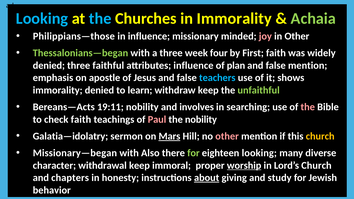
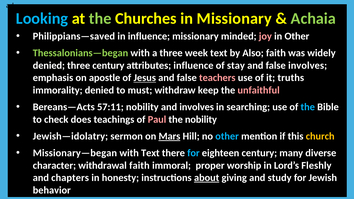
the colour: light blue -> light green (100, 18)
in Immorality: Immorality -> Missionary (234, 18)
Philippians—those: Philippians—those -> Philippians—saved (74, 36)
week four: four -> text (219, 53)
First: First -> Also (253, 53)
three faithful: faithful -> century (108, 65)
plan: plan -> stay (236, 65)
false mention: mention -> involves (308, 65)
Jesus underline: none -> present (145, 78)
teachers colour: light blue -> pink (217, 78)
shows: shows -> truths (291, 78)
learn: learn -> must (140, 90)
unfaithful colour: light green -> pink (259, 90)
19:11: 19:11 -> 57:11 (110, 107)
the colour: pink -> light blue (308, 107)
check faith: faith -> does (81, 119)
Galatia—idolatry: Galatia—idolatry -> Jewish—idolatry (70, 136)
other colour: pink -> light blue (227, 136)
with Also: Also -> Text (150, 153)
for colour: light green -> light blue (193, 153)
eighteen looking: looking -> century (259, 153)
withdrawal keep: keep -> faith (139, 165)
worship underline: present -> none (244, 165)
Lord’s Church: Church -> Fleshly (316, 165)
